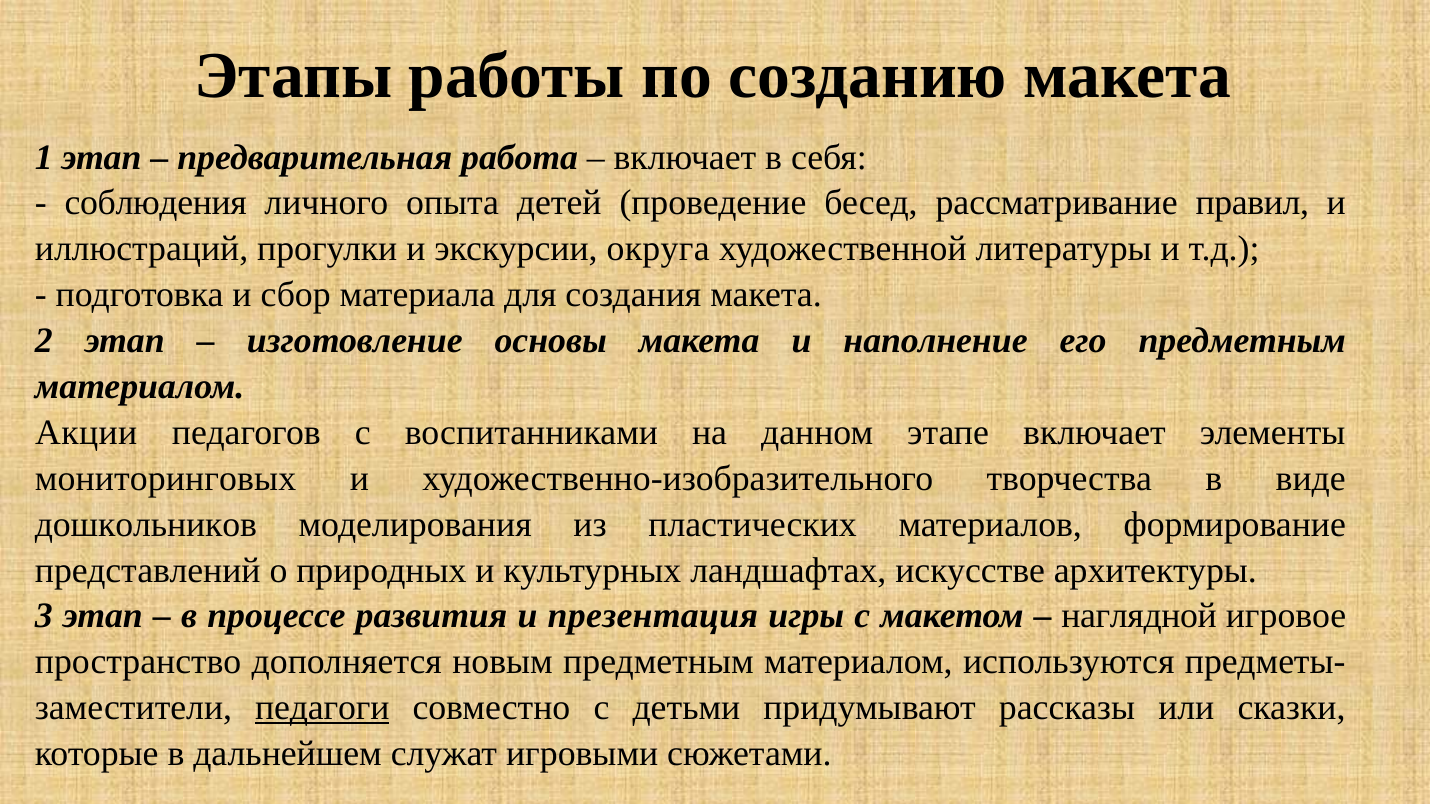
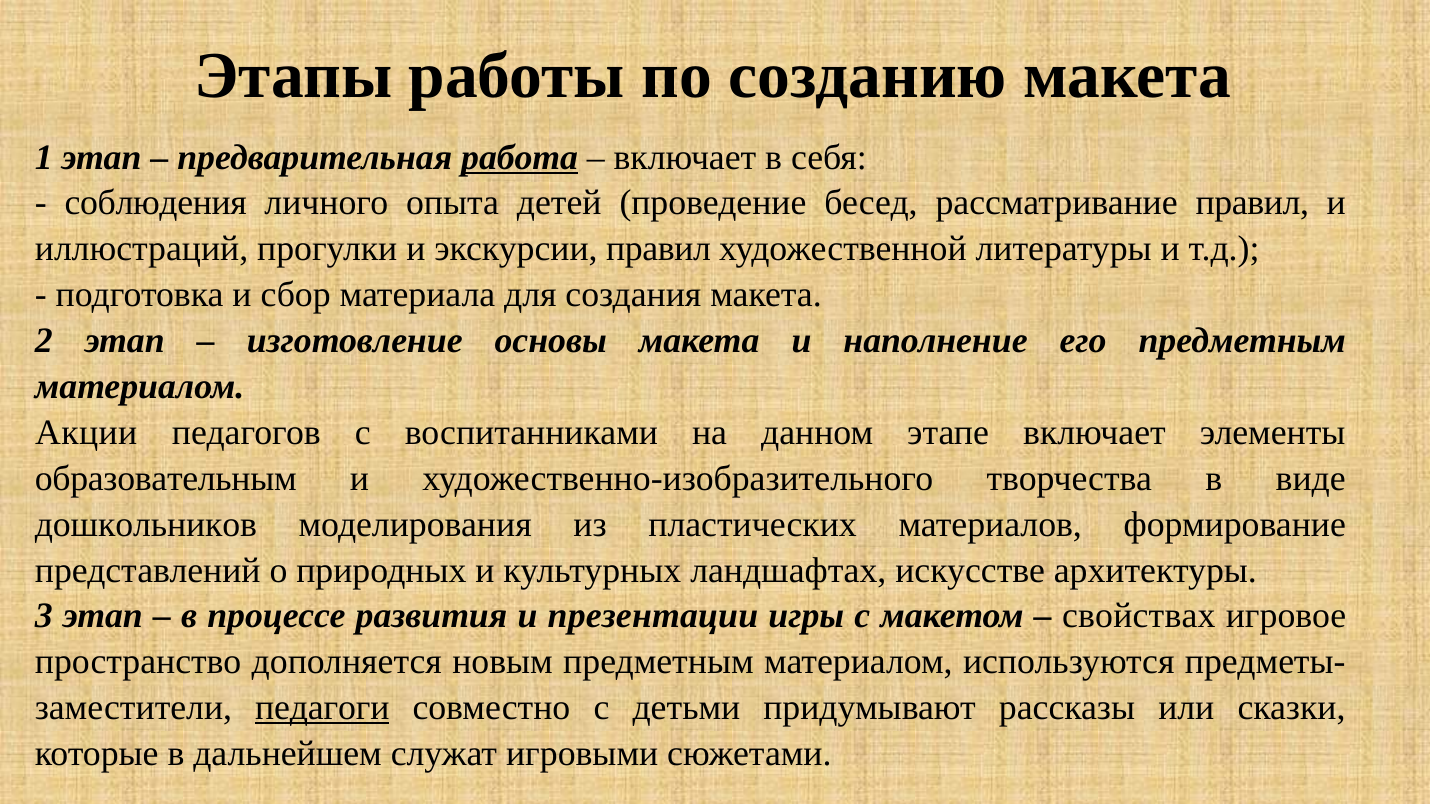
работа underline: none -> present (520, 157)
экскурсии округа: округа -> правил (659, 249)
мониторинговых: мониторинговых -> образовательным (166, 479)
презентация: презентация -> презентации (653, 616)
наглядной: наглядной -> свойствах (1139, 616)
